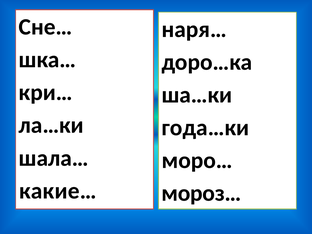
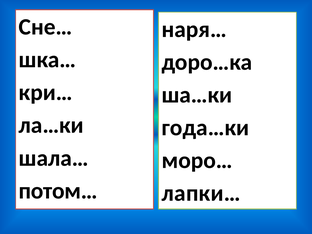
какие…: какие… -> потом… (58, 191)
мороз…: мороз… -> лапки… (201, 193)
